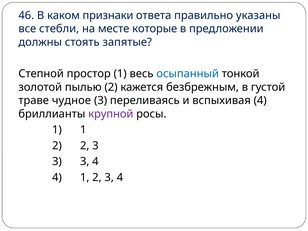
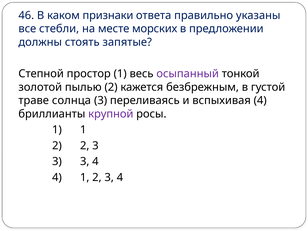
которые: которые -> морских (155, 29)
осыпанный colour: blue -> purple (188, 74)
чудное: чудное -> солнца (71, 101)
